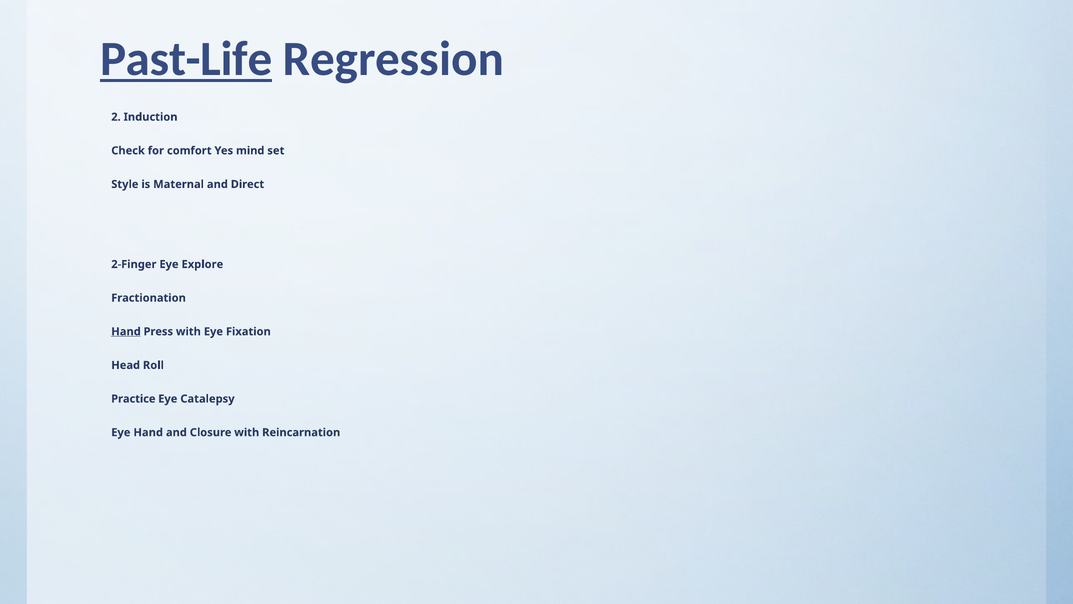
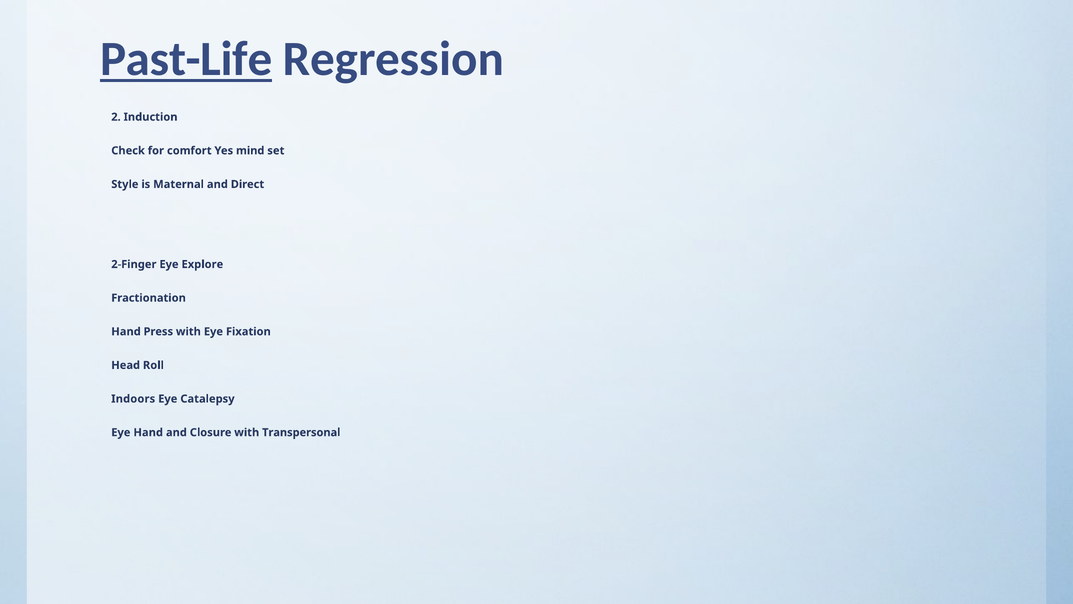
Hand underline: present -> none (126, 331)
Practice: Practice -> Indoors (133, 399)
Reincarnation: Reincarnation -> Transpersonal (301, 432)
